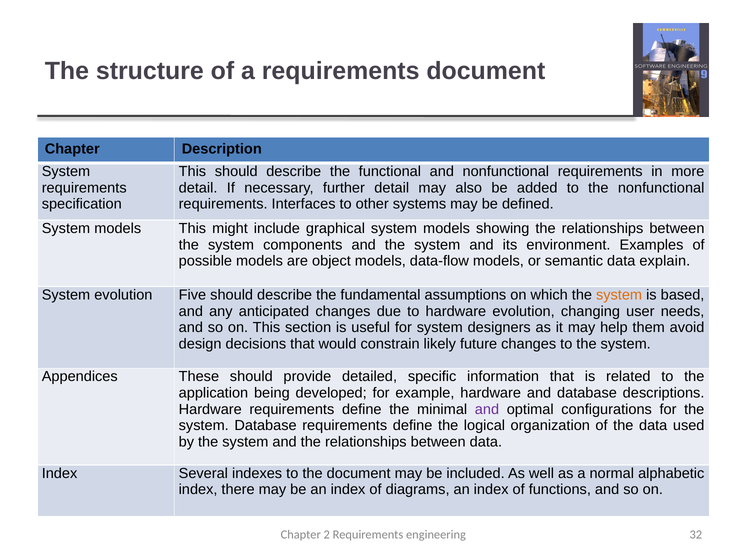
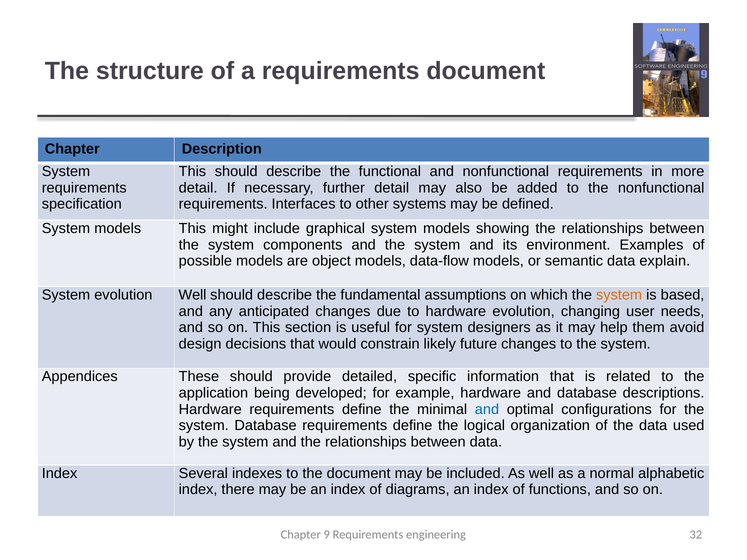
evolution Five: Five -> Well (193, 295)
and colour: purple -> blue (487, 409)
2: 2 -> 9 (327, 535)
